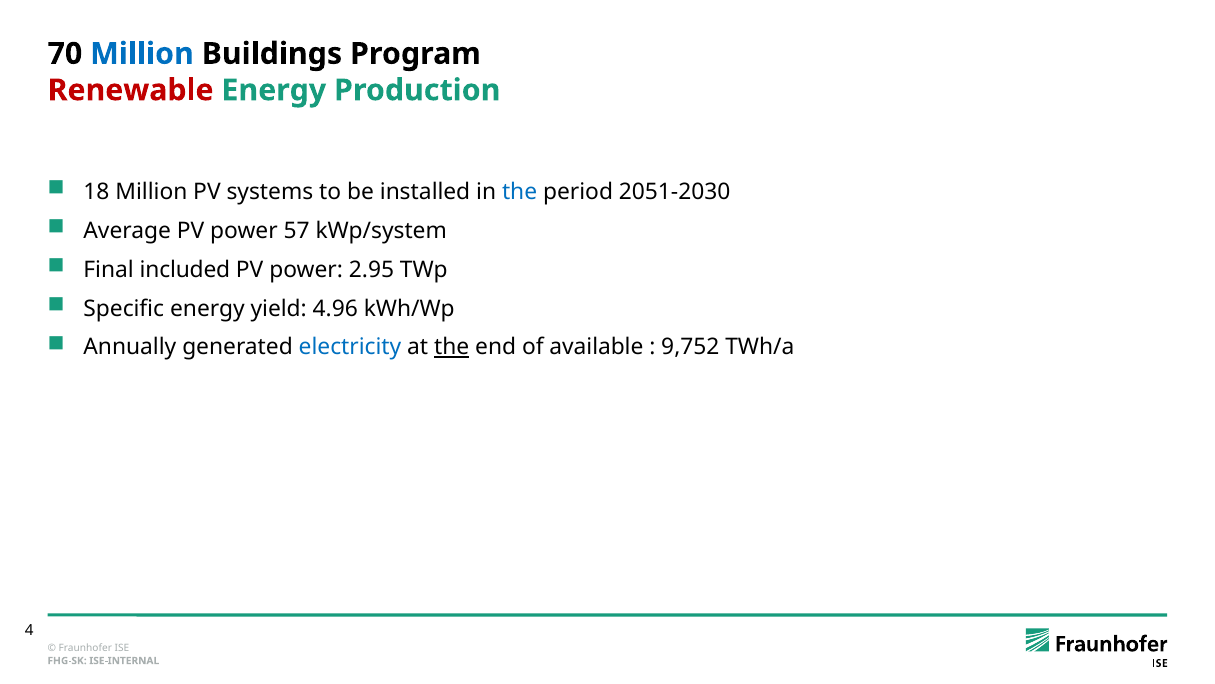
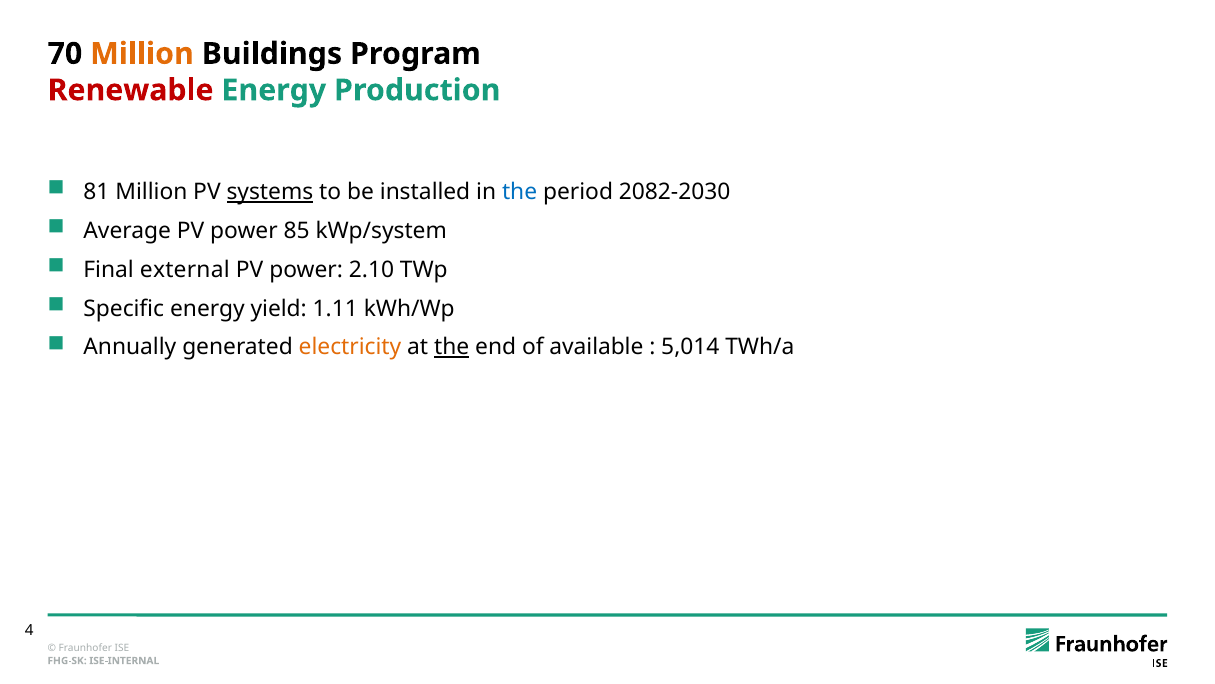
Million colour: blue -> orange (142, 54)
18: 18 -> 81 (96, 192)
systems underline: none -> present (270, 192)
2051-2030: 2051-2030 -> 2082-2030 (675, 192)
57: 57 -> 85 (297, 231)
included: included -> external (185, 270)
2.95: 2.95 -> 2.10 (371, 270)
4.96: 4.96 -> 1.11 (335, 308)
electricity colour: blue -> orange (350, 347)
9,752: 9,752 -> 5,014 (690, 347)
